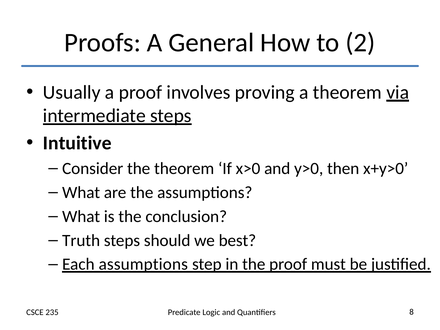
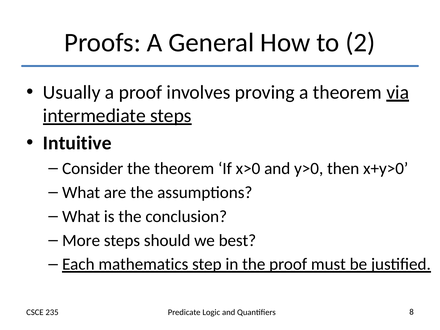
Truth: Truth -> More (81, 240)
Each assumptions: assumptions -> mathematics (143, 264)
